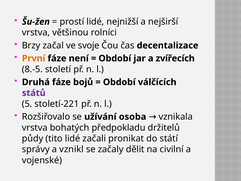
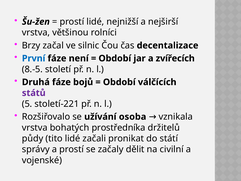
svoje: svoje -> silnic (89, 45)
První colour: orange -> blue (34, 58)
předpokladu: předpokladu -> prostředníka (119, 127)
a vznikl: vznikl -> prostí (72, 149)
